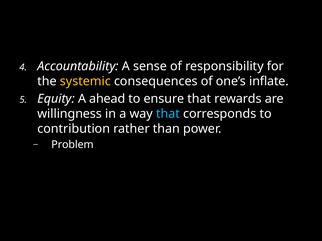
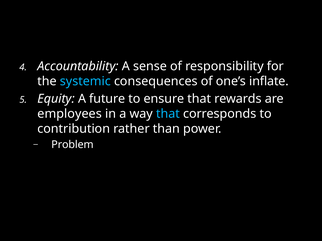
systemic colour: yellow -> light blue (85, 81)
ahead: ahead -> future (107, 99)
willingness: willingness -> employees (70, 114)
